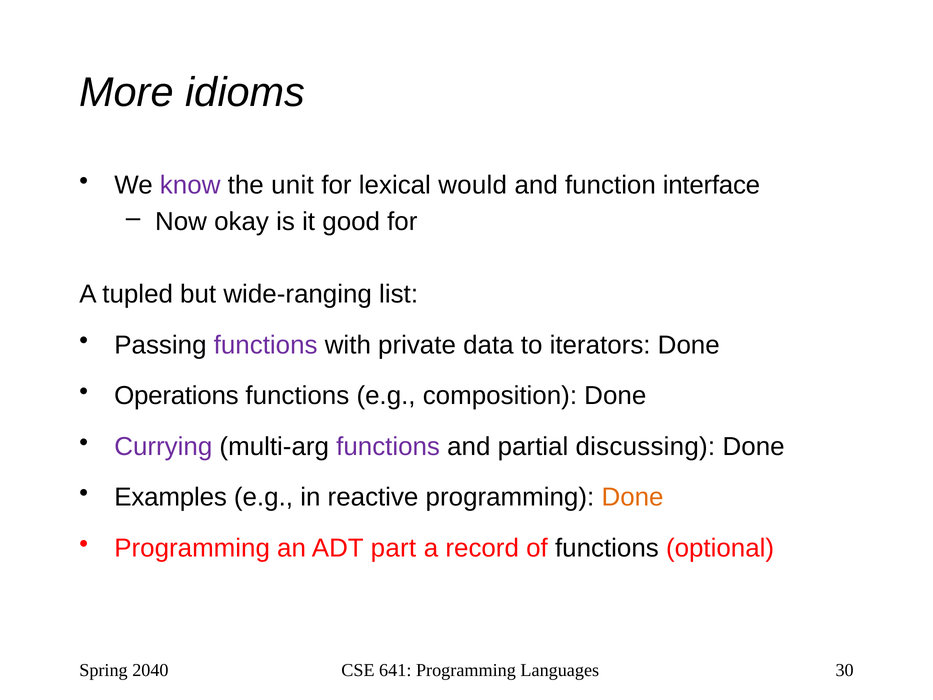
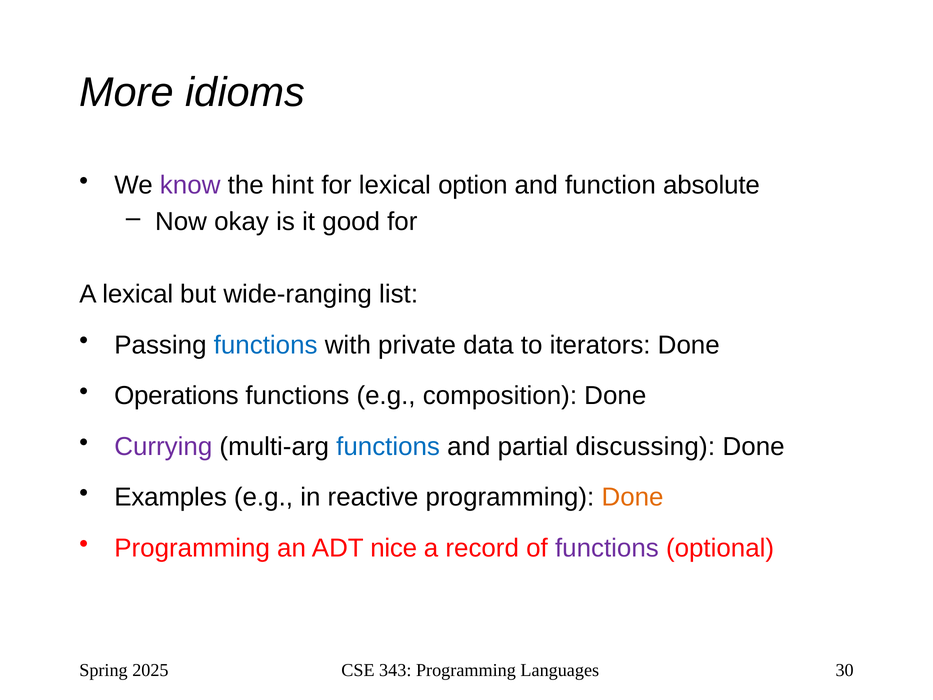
unit: unit -> hint (292, 185)
would: would -> option (473, 185)
interface: interface -> absolute (711, 185)
A tupled: tupled -> lexical (138, 294)
functions colour: purple -> blue (266, 345)
functions colour: purple -> blue (388, 446)
part: part -> nice (394, 548)
functions colour: black -> purple (607, 548)
2040: 2040 -> 2025 (150, 670)
641: 641 -> 343 (395, 670)
